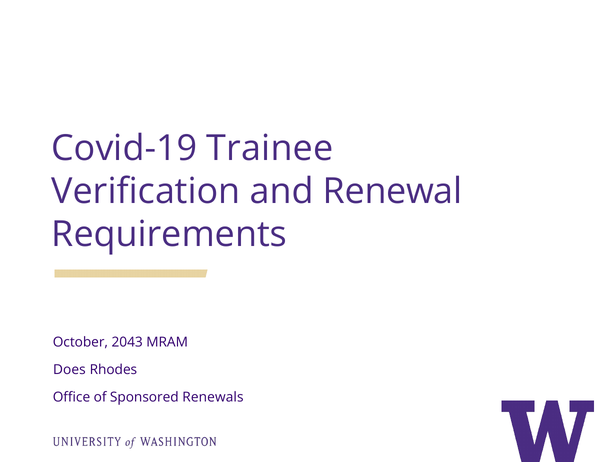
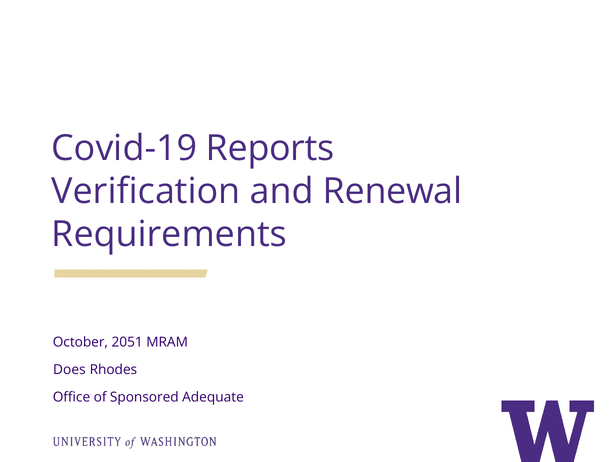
Trainee: Trainee -> Reports (270, 148)
2043: 2043 -> 2051 (127, 342)
Renewals: Renewals -> Adequate (213, 397)
